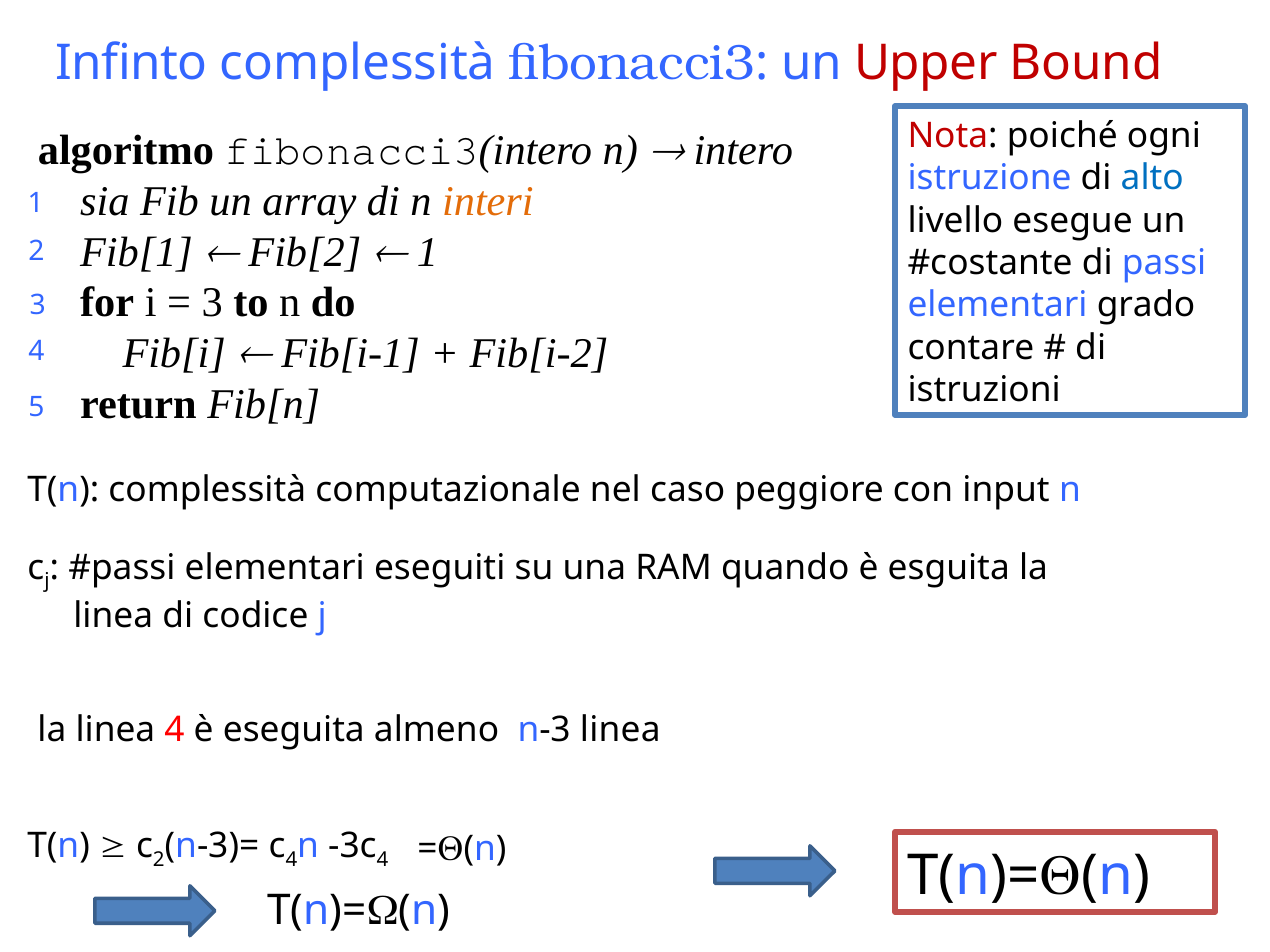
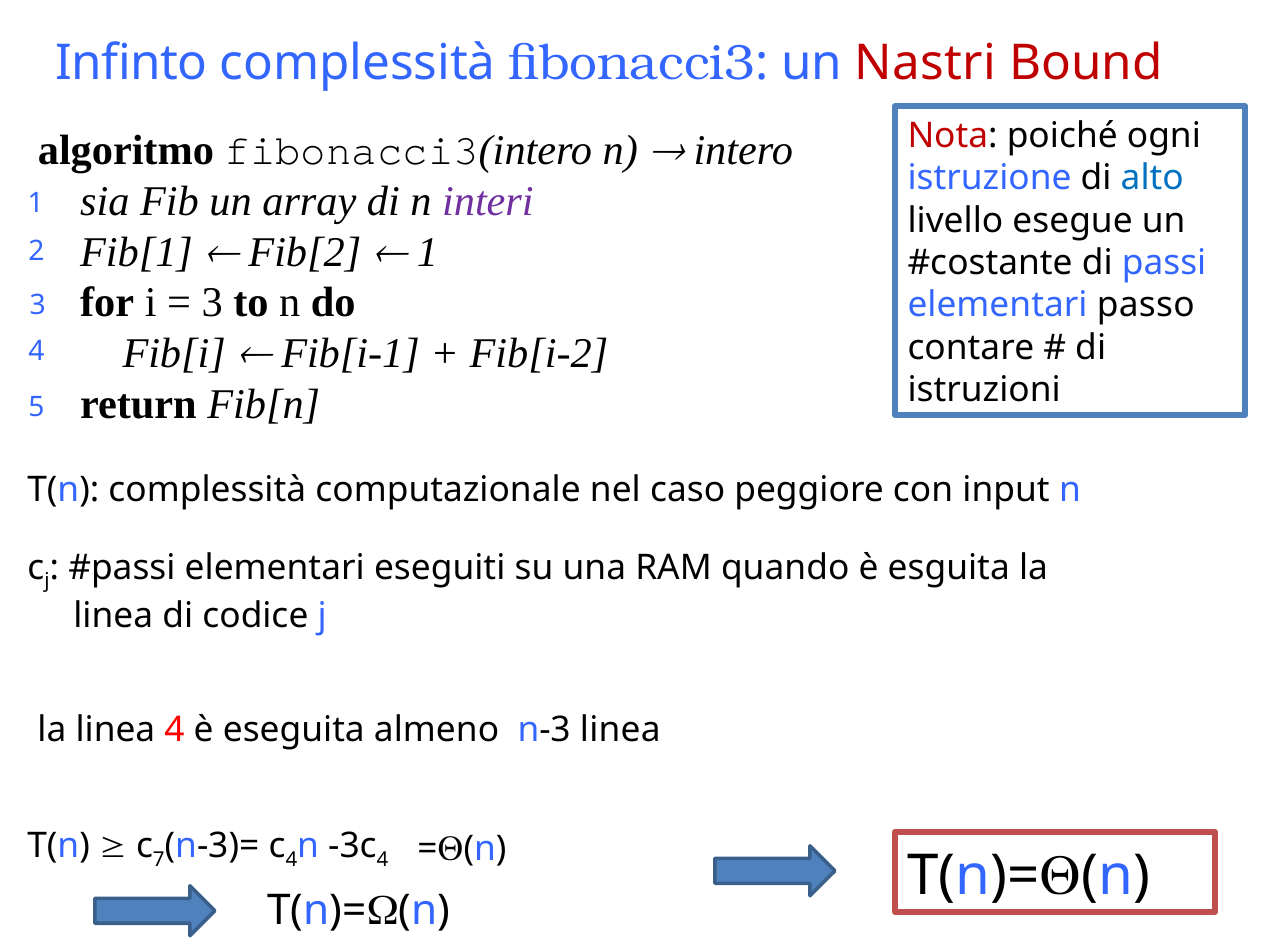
Upper: Upper -> Nastri (925, 64)
interi colour: orange -> purple (488, 202)
grado: grado -> passo (1146, 306)
2: 2 -> 7 (159, 860)
